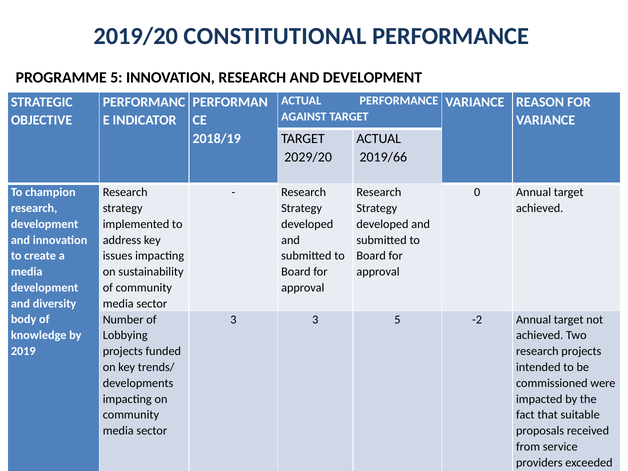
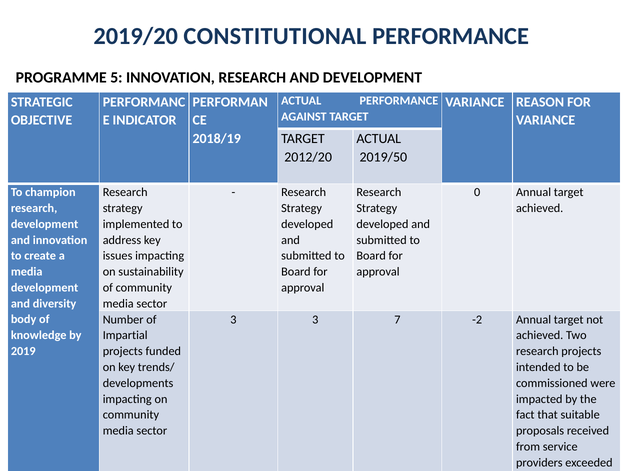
2029/20: 2029/20 -> 2012/20 (308, 157)
2019/66: 2019/66 -> 2019/50 (383, 157)
3 5: 5 -> 7 (397, 319)
Lobbying: Lobbying -> Impartial (125, 335)
